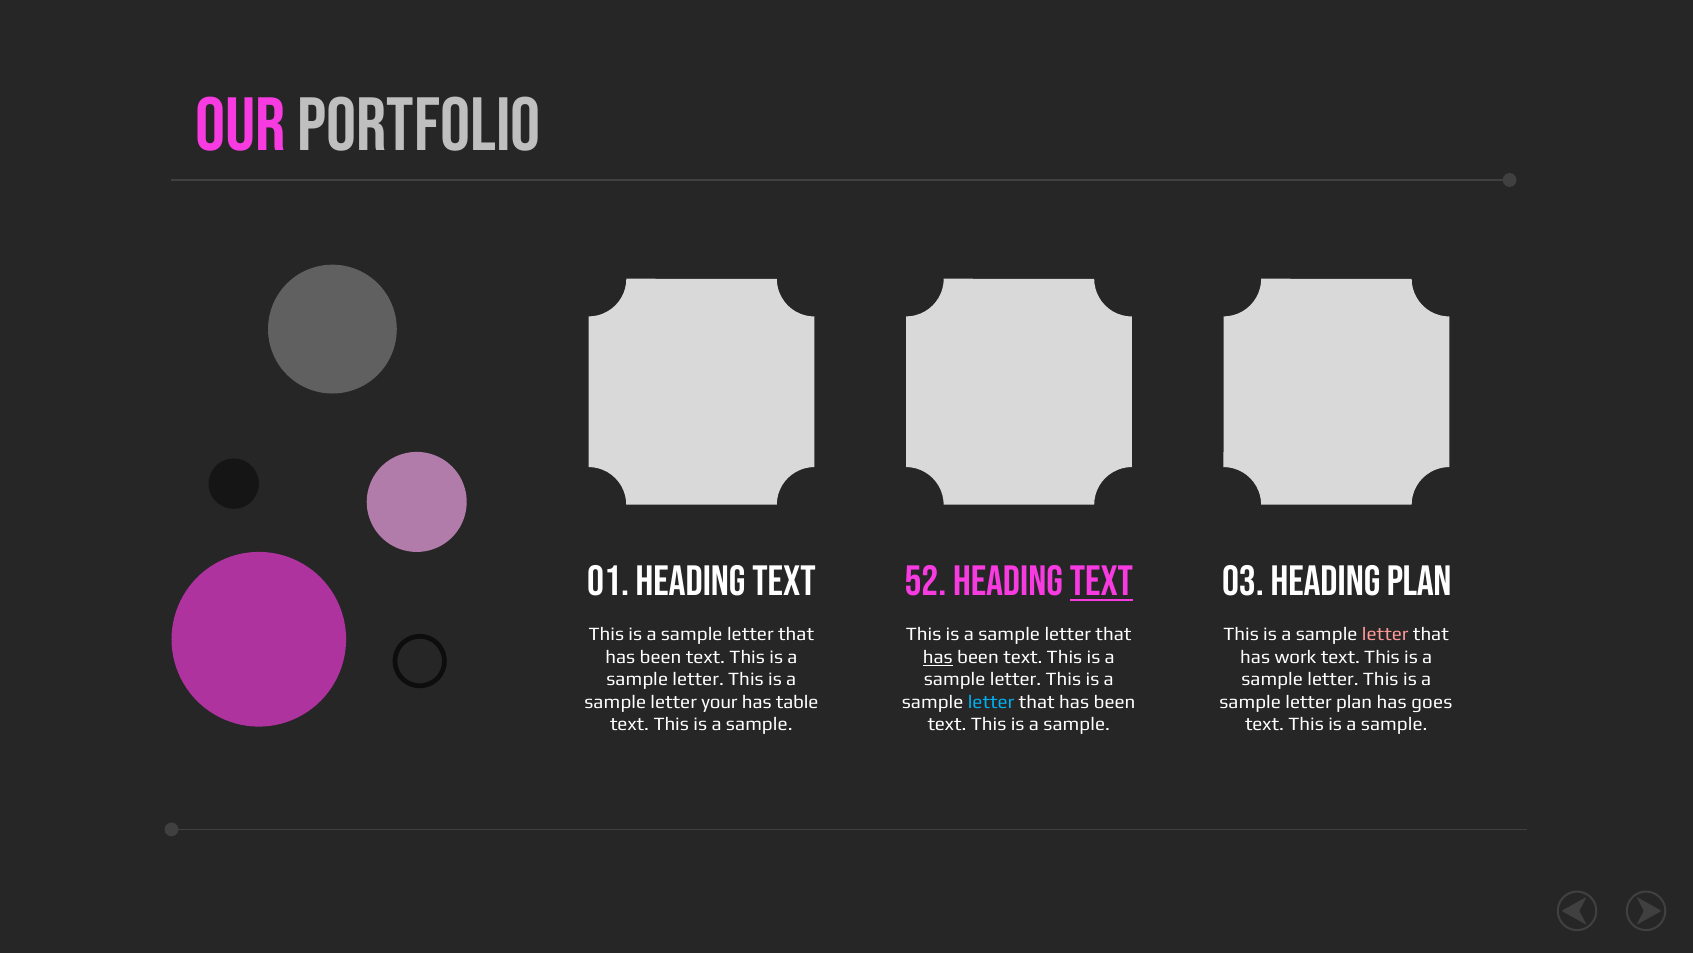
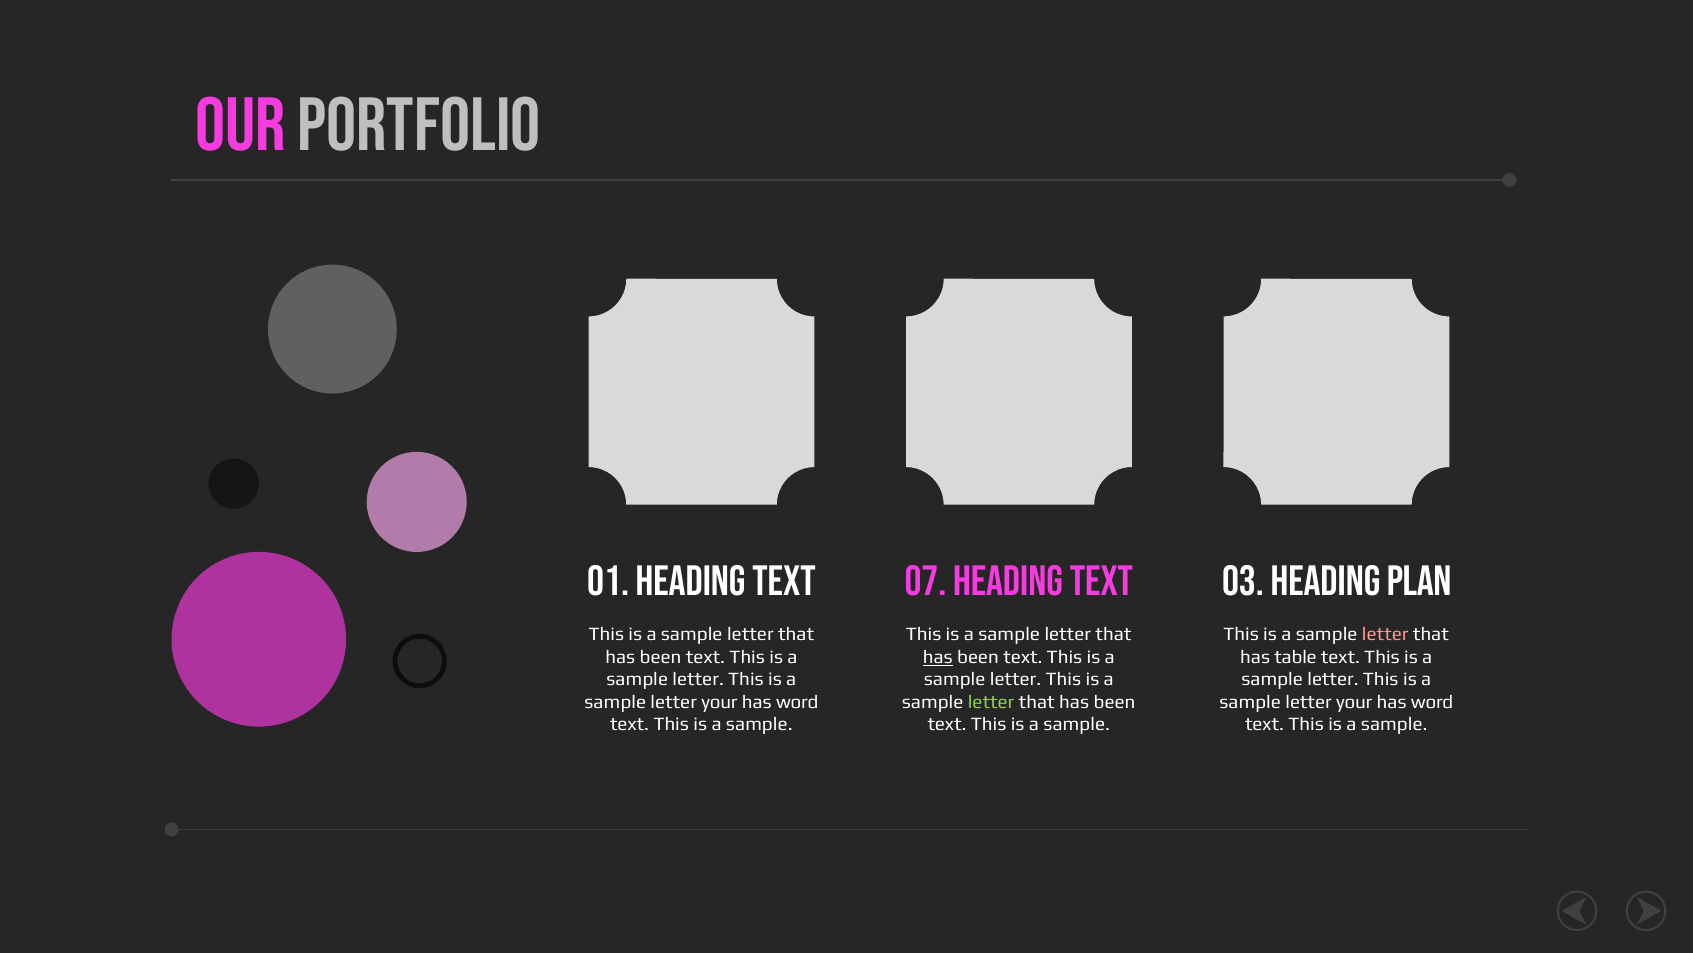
52: 52 -> 07 (925, 581)
text underline: present -> none (1101, 581)
work: work -> table (1296, 657)
table: table -> word (797, 702)
letter colour: light blue -> light green (991, 702)
plan: plan -> your (1354, 702)
goes: goes -> word (1432, 702)
